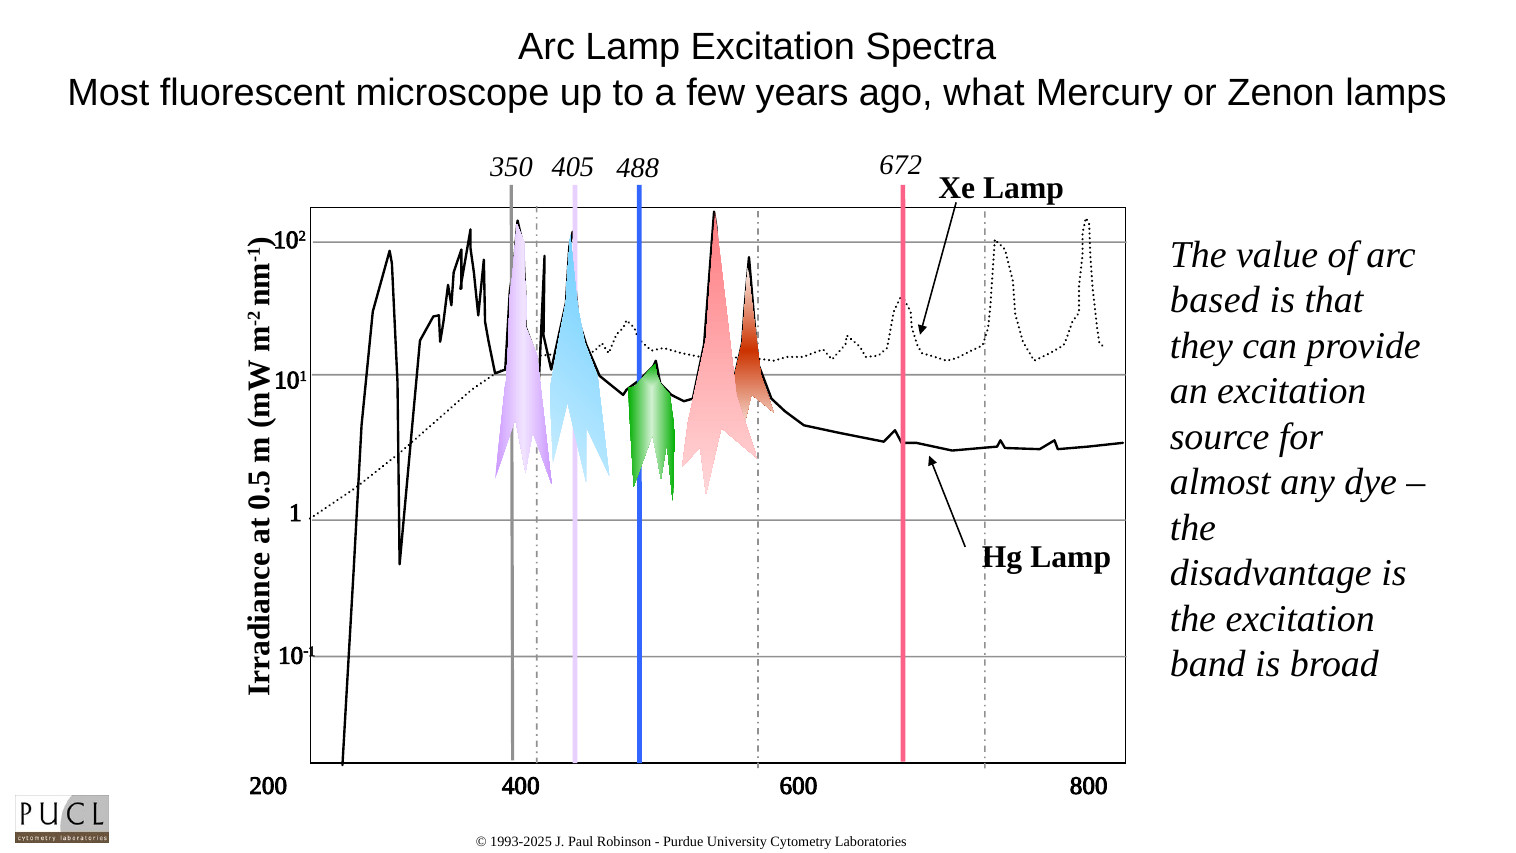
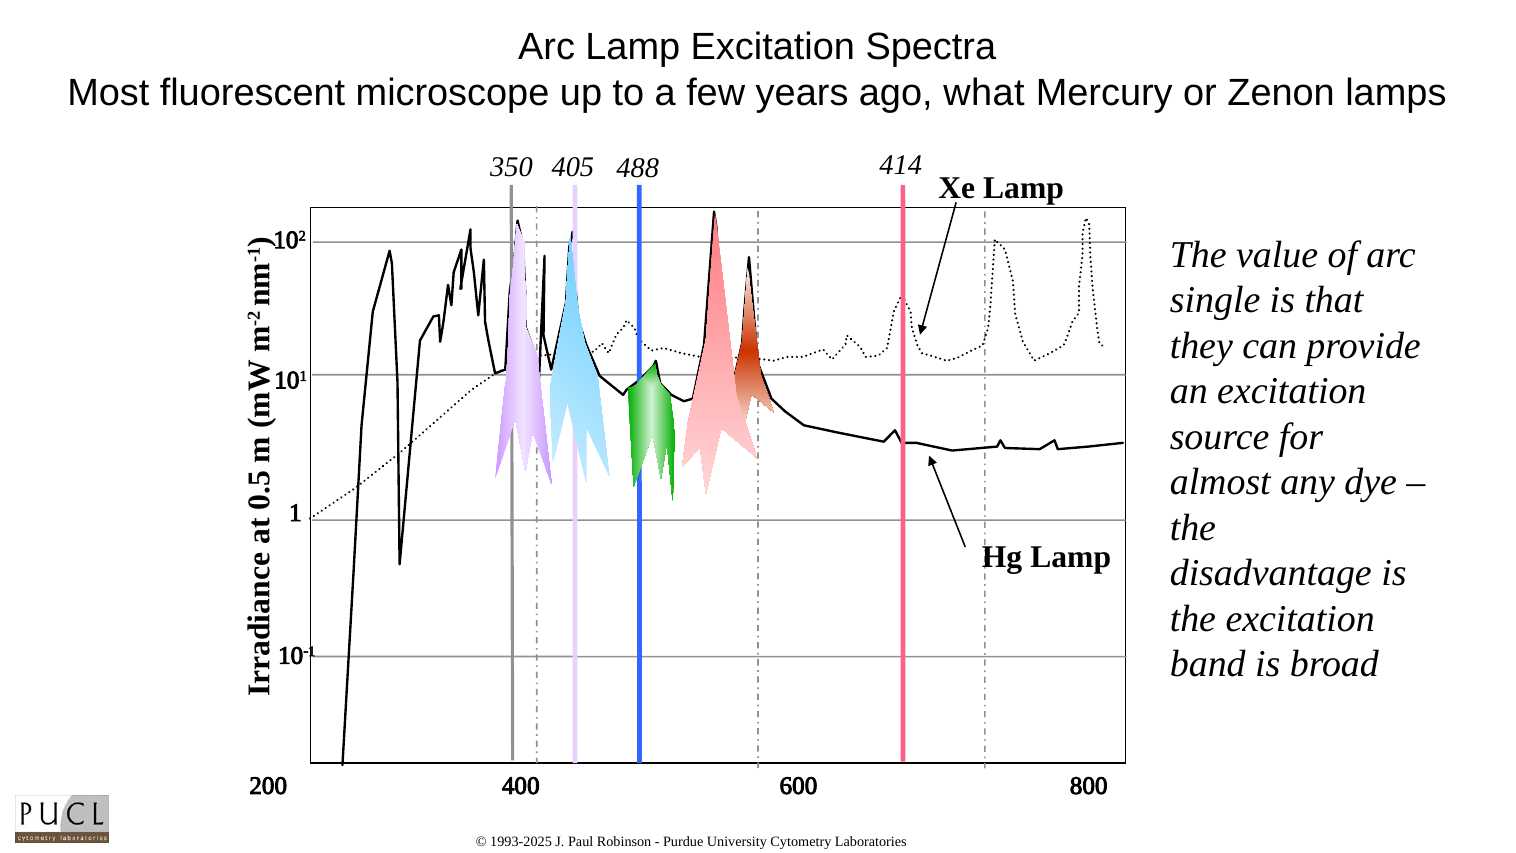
672: 672 -> 414 (901, 166)
based: based -> single (1215, 300)
